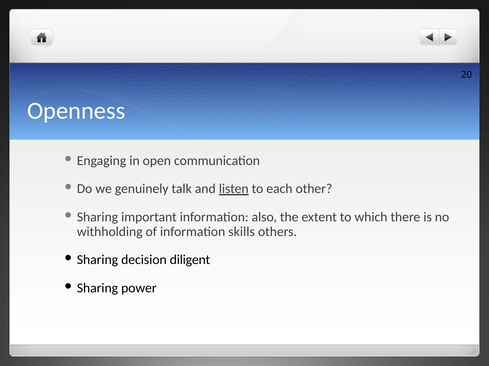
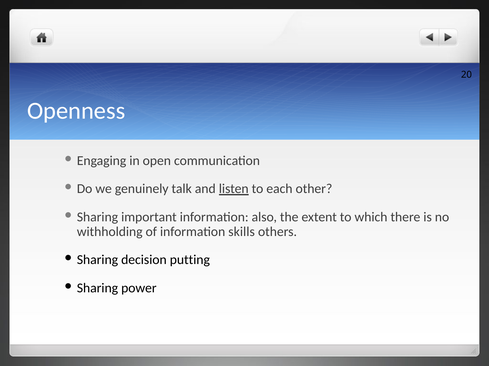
diligent: diligent -> putting (190, 260)
